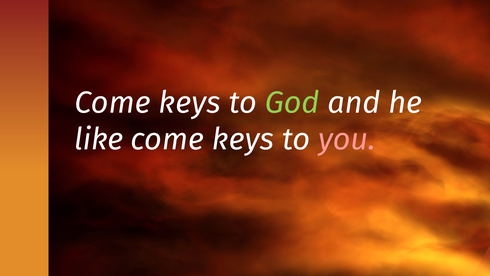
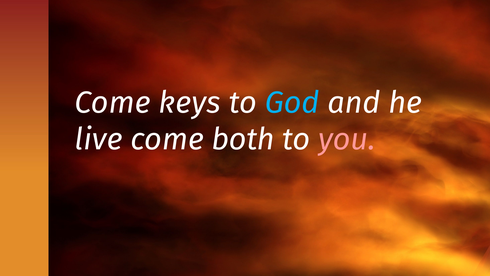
God colour: light green -> light blue (292, 102)
like: like -> live (99, 139)
keys: keys -> both (243, 139)
